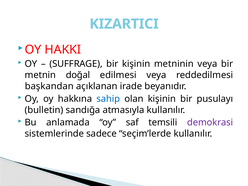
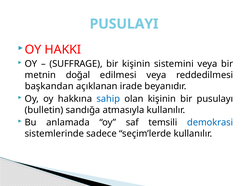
KIZARTICI: KIZARTICI -> PUSULAYI (124, 24)
metninin: metninin -> sistemini (174, 64)
demokrasi colour: purple -> blue (210, 122)
